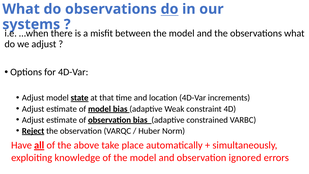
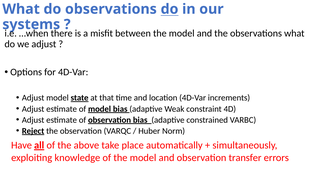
ignored: ignored -> transfer (245, 157)
